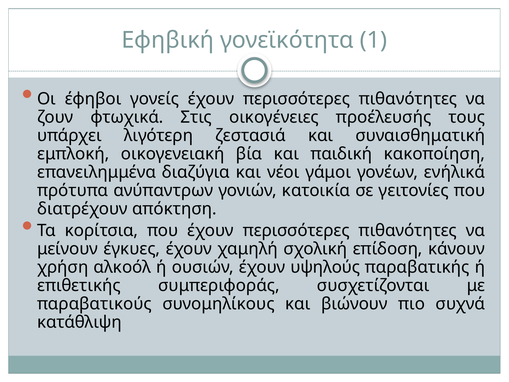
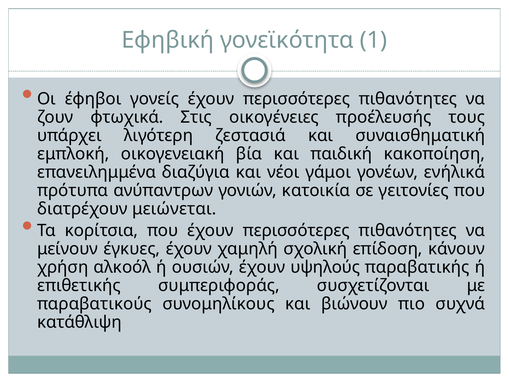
απόκτηση: απόκτηση -> μειώνεται (174, 209)
